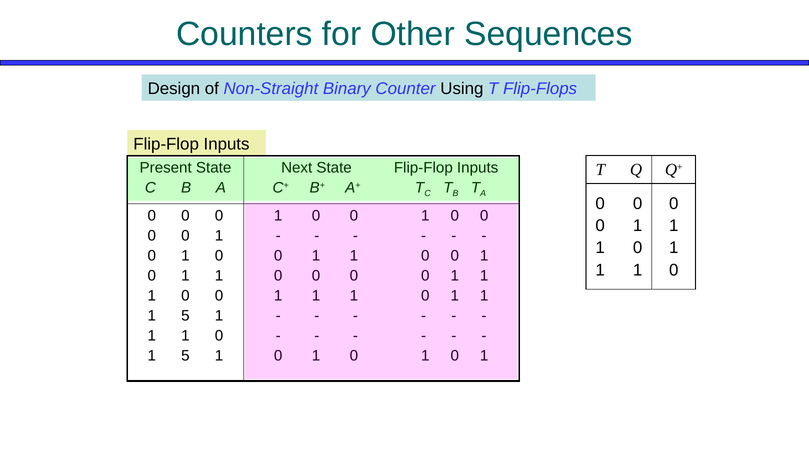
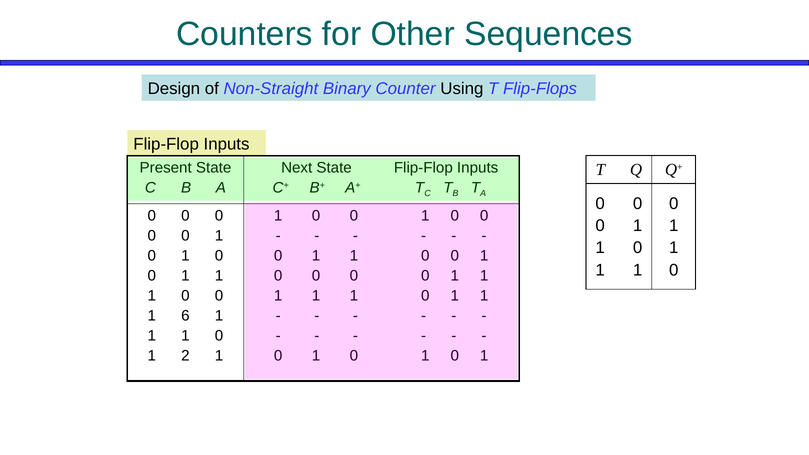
5: 5 -> 6 (185, 316)
5: 5 -> 2 (185, 356)
